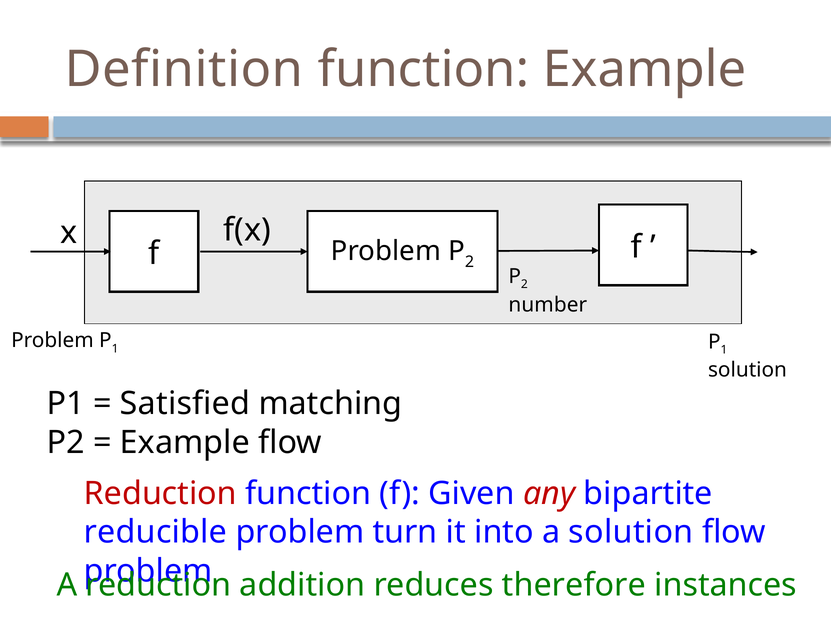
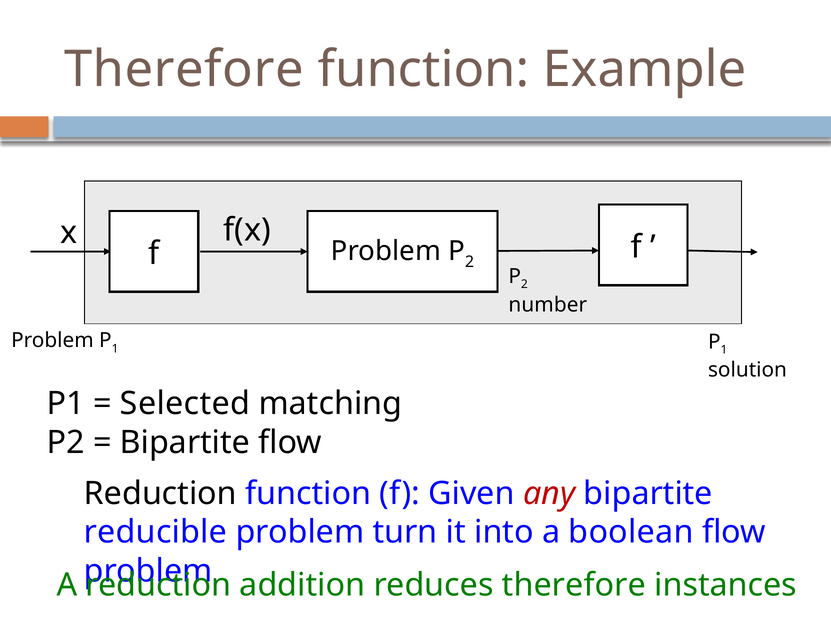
Definition: Definition -> Therefore (184, 69)
Satisfied: Satisfied -> Selected (185, 404)
Example: Example -> Bipartite (185, 443)
Reduction colour: red -> black (160, 494)
a solution: solution -> boolean (631, 532)
